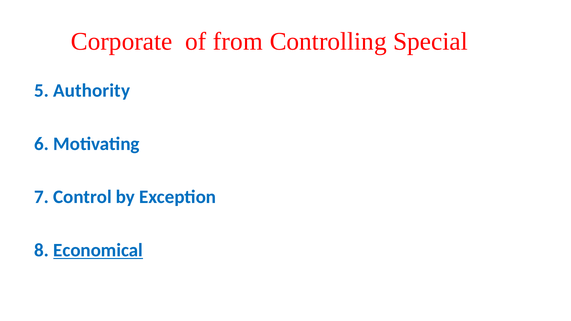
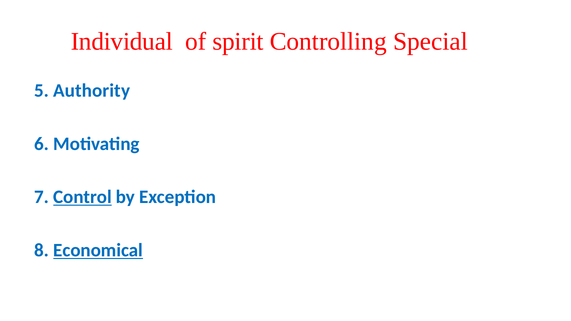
Corporate: Corporate -> Individual (122, 41)
from: from -> spirit (238, 41)
Control underline: none -> present (82, 197)
